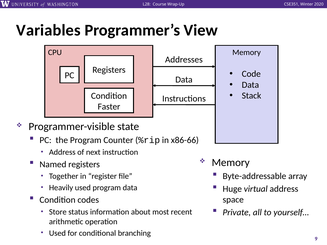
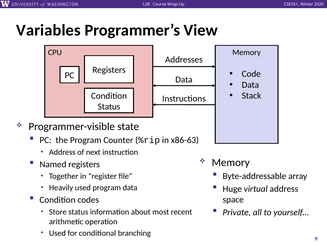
Faster: Faster -> Status (109, 107)
x86-66: x86-66 -> x86-63 (185, 140)
